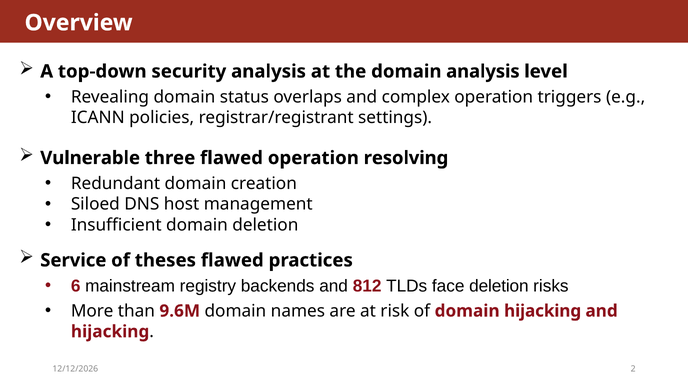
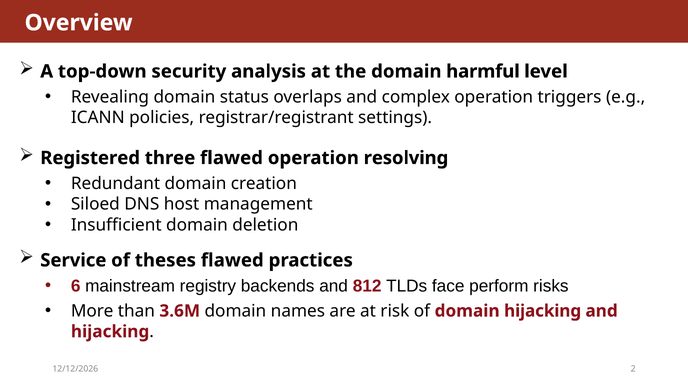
domain analysis: analysis -> harmful (483, 71)
Vulnerable: Vulnerable -> Registered (90, 158)
face deletion: deletion -> perform (499, 286)
9.6M: 9.6M -> 3.6M (180, 311)
